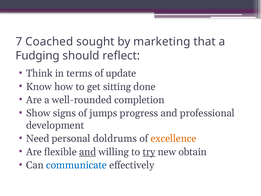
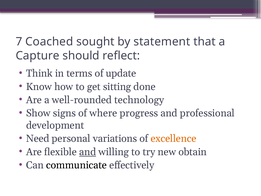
marketing: marketing -> statement (162, 42)
Fudging: Fudging -> Capture (38, 56)
completion: completion -> technology (139, 100)
jumps: jumps -> where (103, 113)
doldrums: doldrums -> variations (115, 138)
try underline: present -> none (149, 152)
communicate colour: blue -> black (76, 165)
